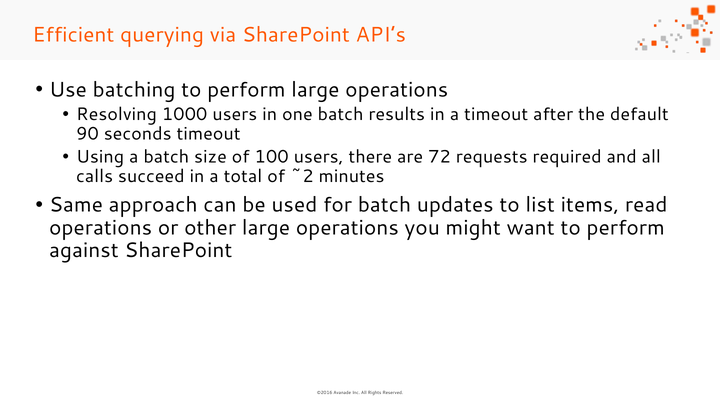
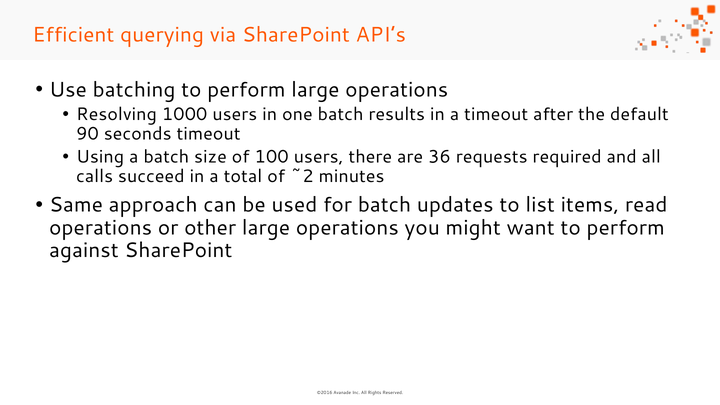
72: 72 -> 36 (439, 157)
